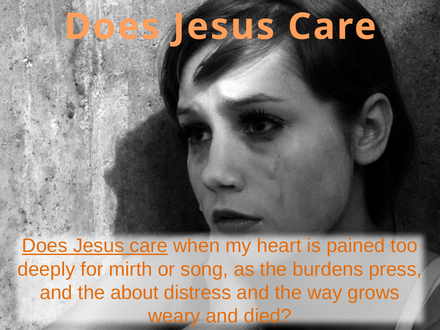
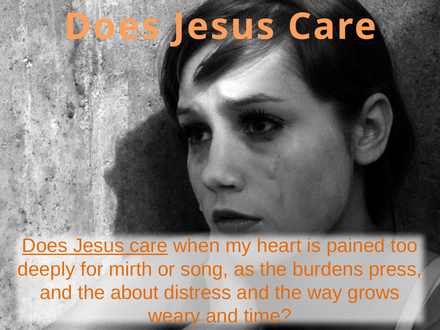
died: died -> time (268, 316)
